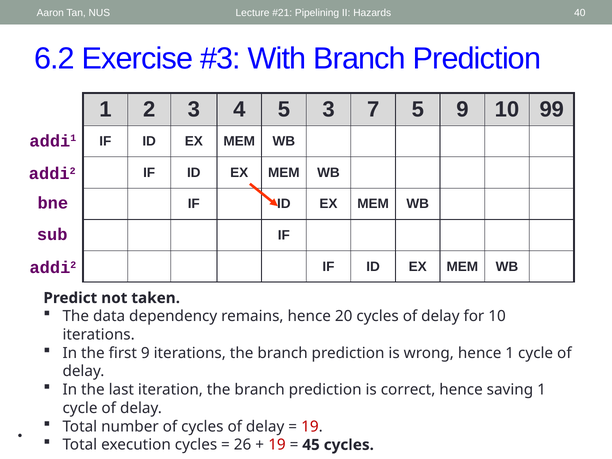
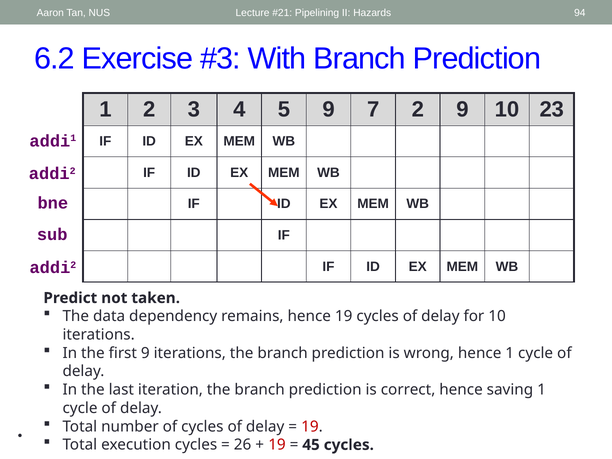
40: 40 -> 94 (580, 13)
5 3: 3 -> 9 (329, 110)
7 5: 5 -> 2 (418, 110)
99: 99 -> 23 (552, 110)
hence 20: 20 -> 19 (344, 316)
